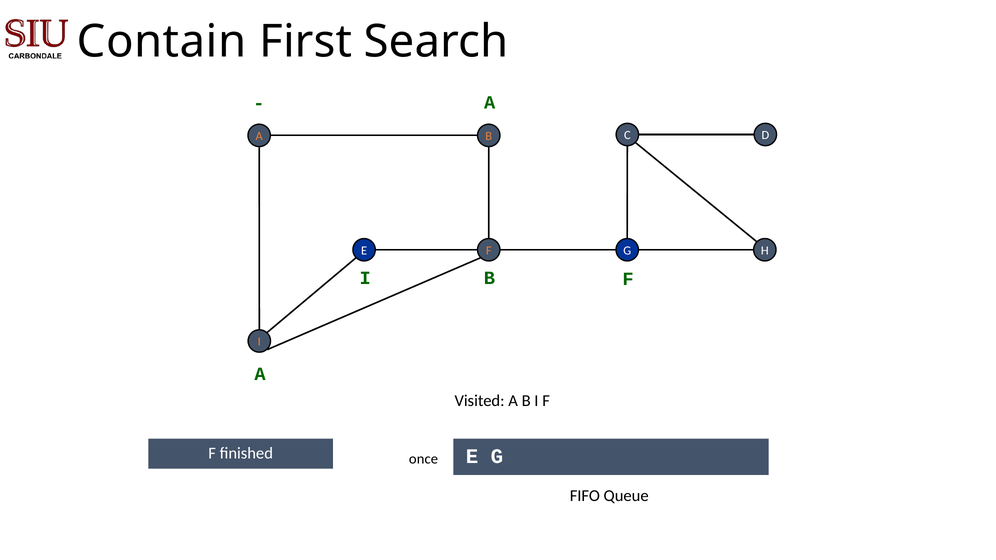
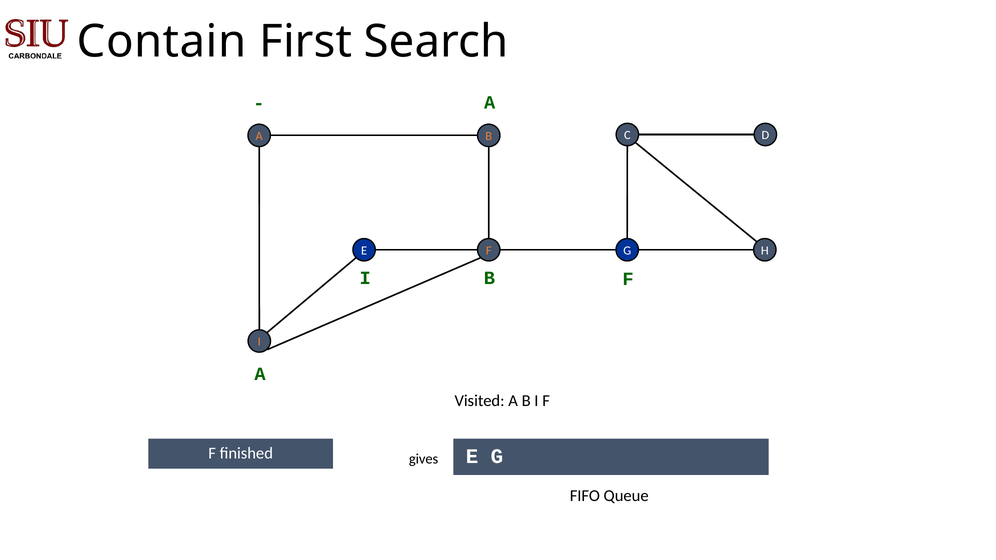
once: once -> gives (424, 459)
